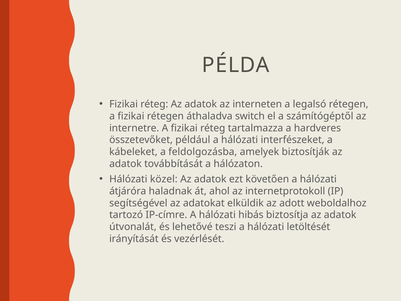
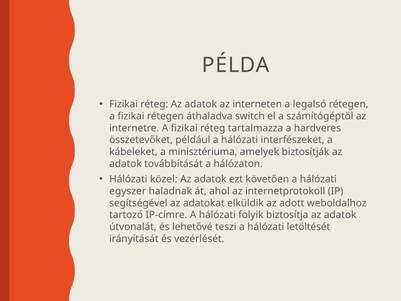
feldolgozásba: feldolgozásba -> minisztériuma (203, 152)
átjáróra: átjáróra -> egyszer (128, 191)
hibás: hibás -> folyik (251, 215)
